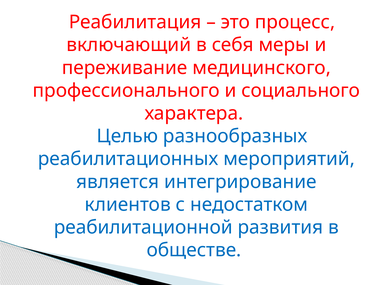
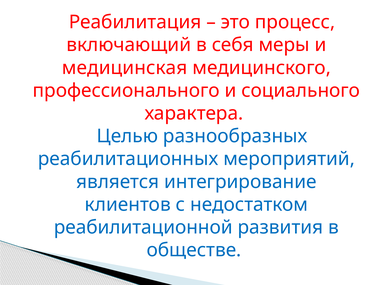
переживание: переживание -> медицинская (125, 68)
